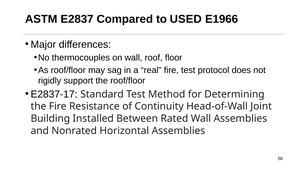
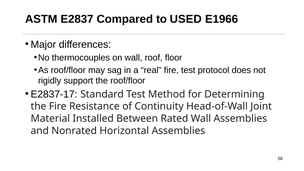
Building: Building -> Material (50, 119)
